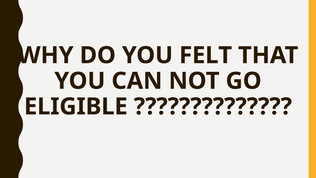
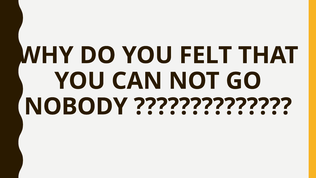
ELIGIBLE: ELIGIBLE -> NOBODY (76, 106)
